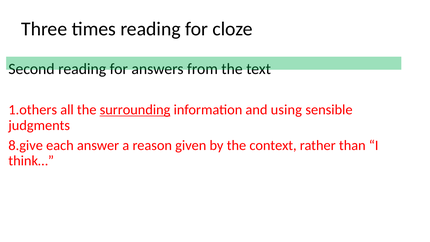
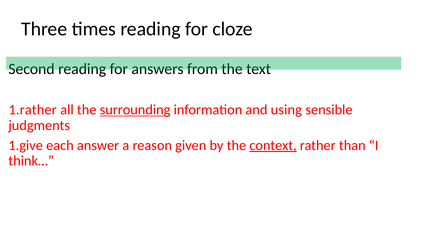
1.others: 1.others -> 1.rather (33, 110)
8.give: 8.give -> 1.give (26, 145)
context underline: none -> present (273, 145)
